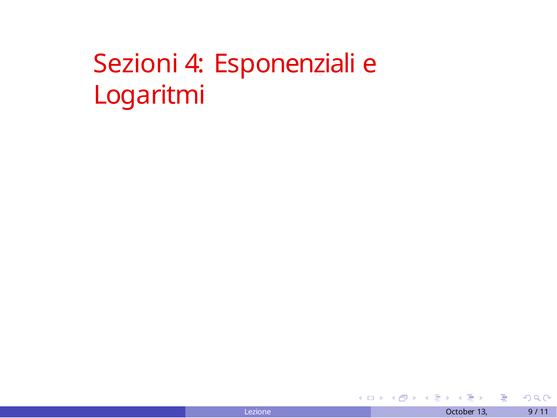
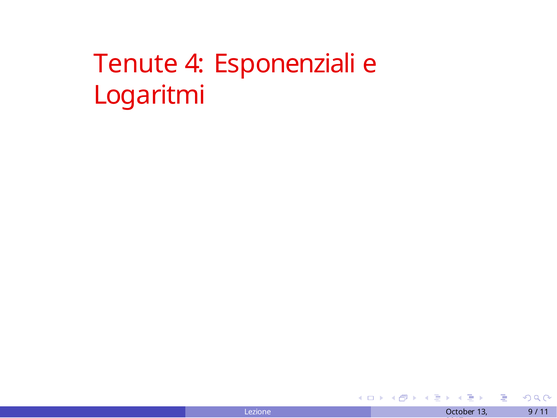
Sezioni: Sezioni -> Tenute (136, 64)
